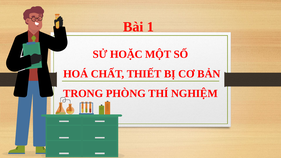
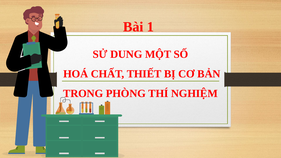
HOẶC: HOẶC -> DUNG (126, 54)
